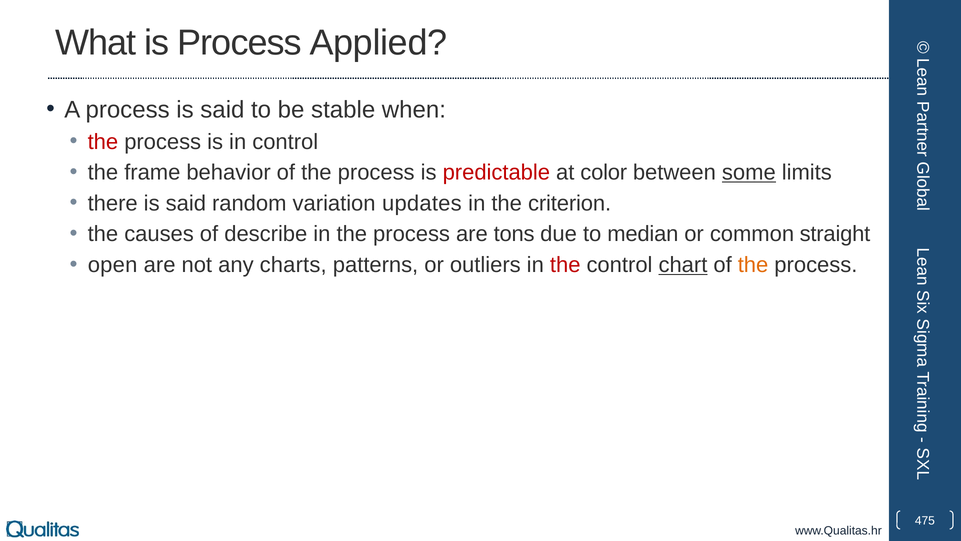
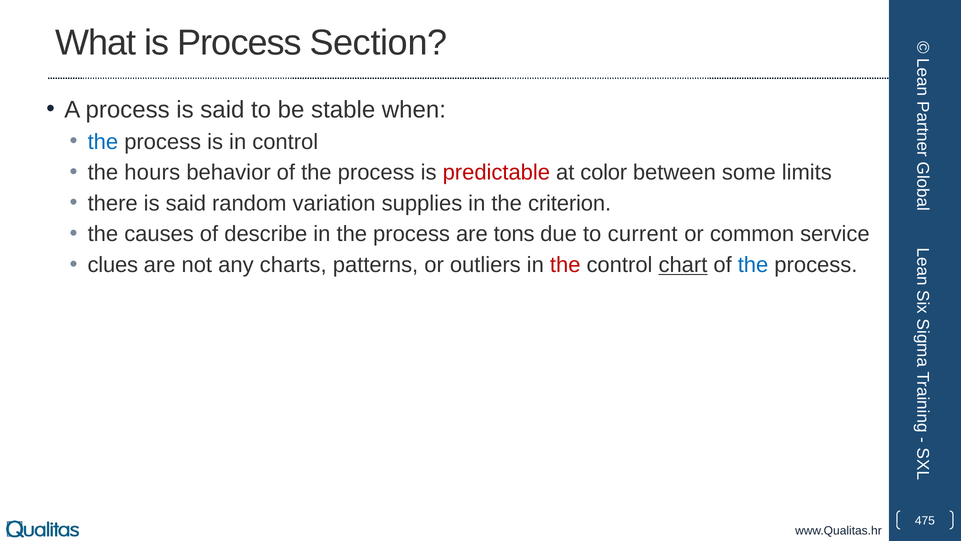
Applied: Applied -> Section (378, 43)
the colour: red -> blue (103, 142)
frame: frame -> hours (152, 172)
some underline: present -> none (749, 172)
updates: updates -> supplies (422, 203)
median: median -> current (643, 234)
straight: straight -> service (835, 234)
open: open -> clues (113, 265)
the colour: orange -> blue (753, 265)
